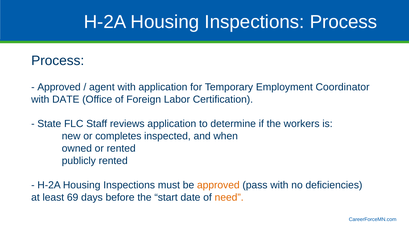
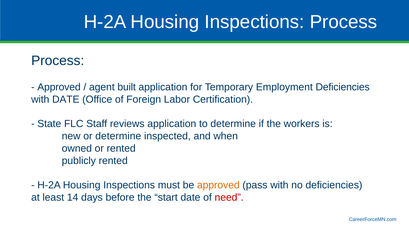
agent with: with -> built (127, 87)
Employment Coordinator: Coordinator -> Deficiencies (343, 87)
or completes: completes -> determine (118, 136)
69: 69 -> 14 (73, 198)
need colour: orange -> red (229, 198)
